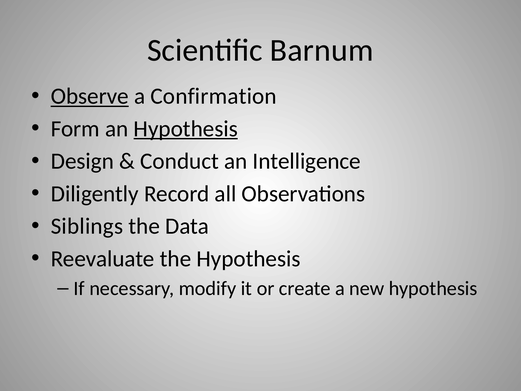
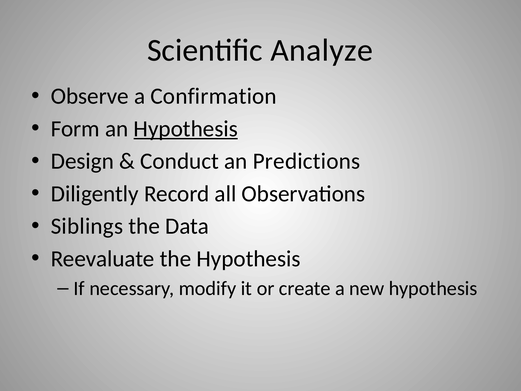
Barnum: Barnum -> Analyze (322, 50)
Observe underline: present -> none (90, 96)
Intelligence: Intelligence -> Predictions (307, 161)
